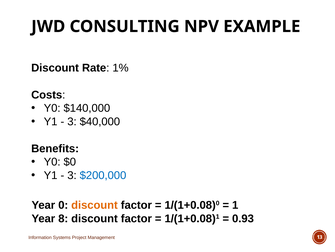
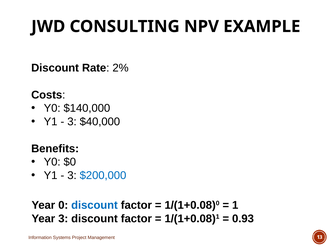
1%: 1% -> 2% (121, 68)
discount colour: orange -> blue (94, 205)
Year 8: 8 -> 3 (63, 218)
